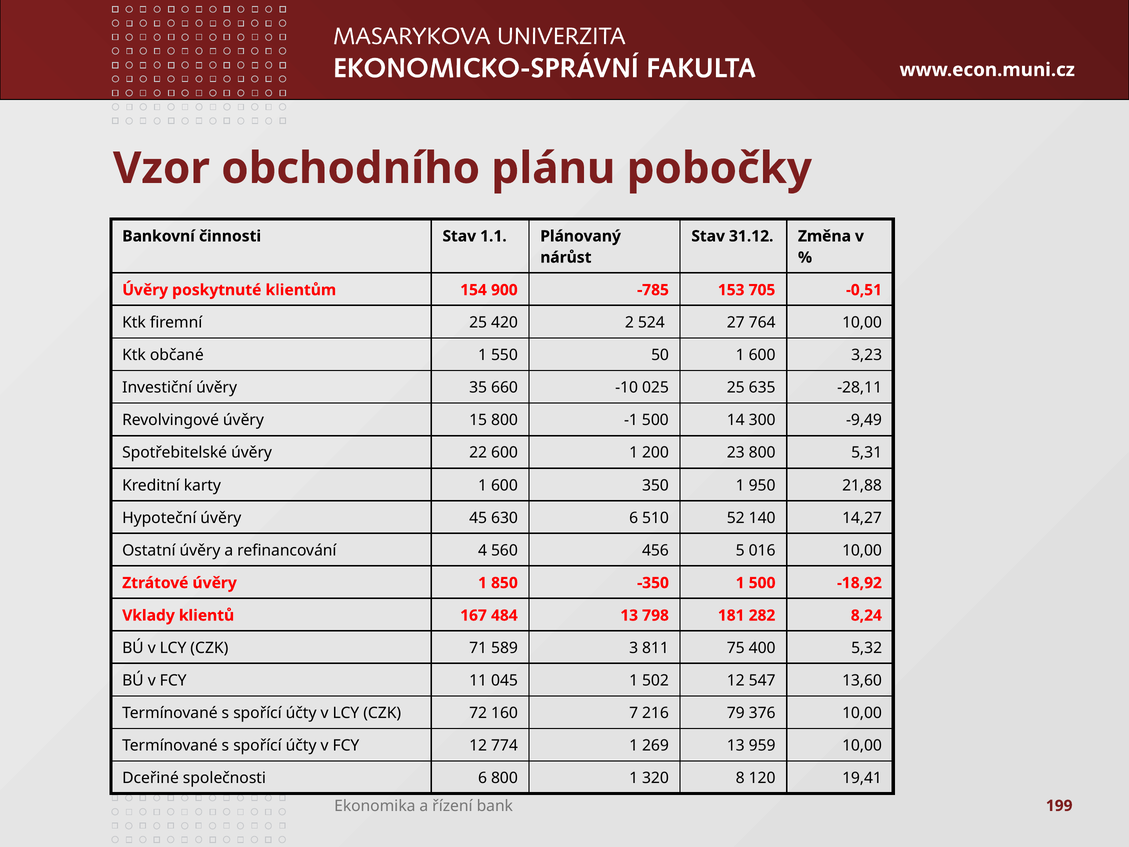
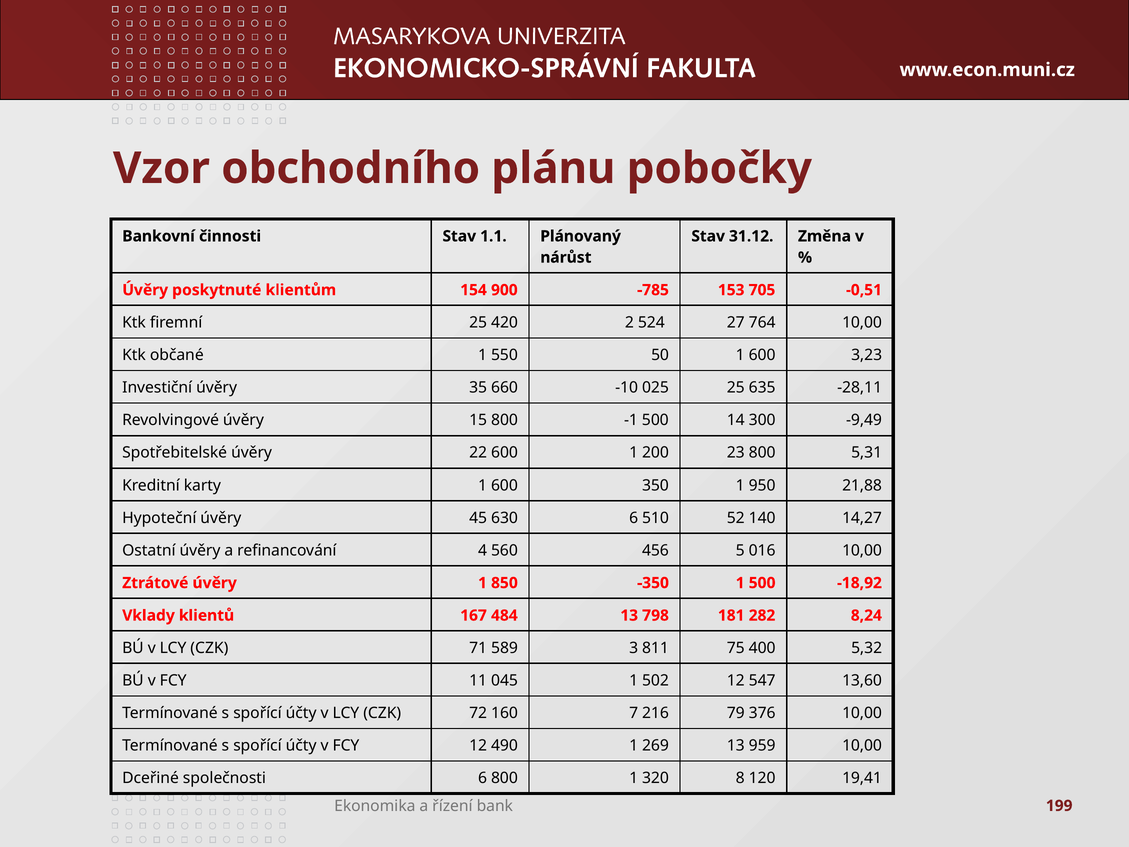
774: 774 -> 490 (504, 745)
